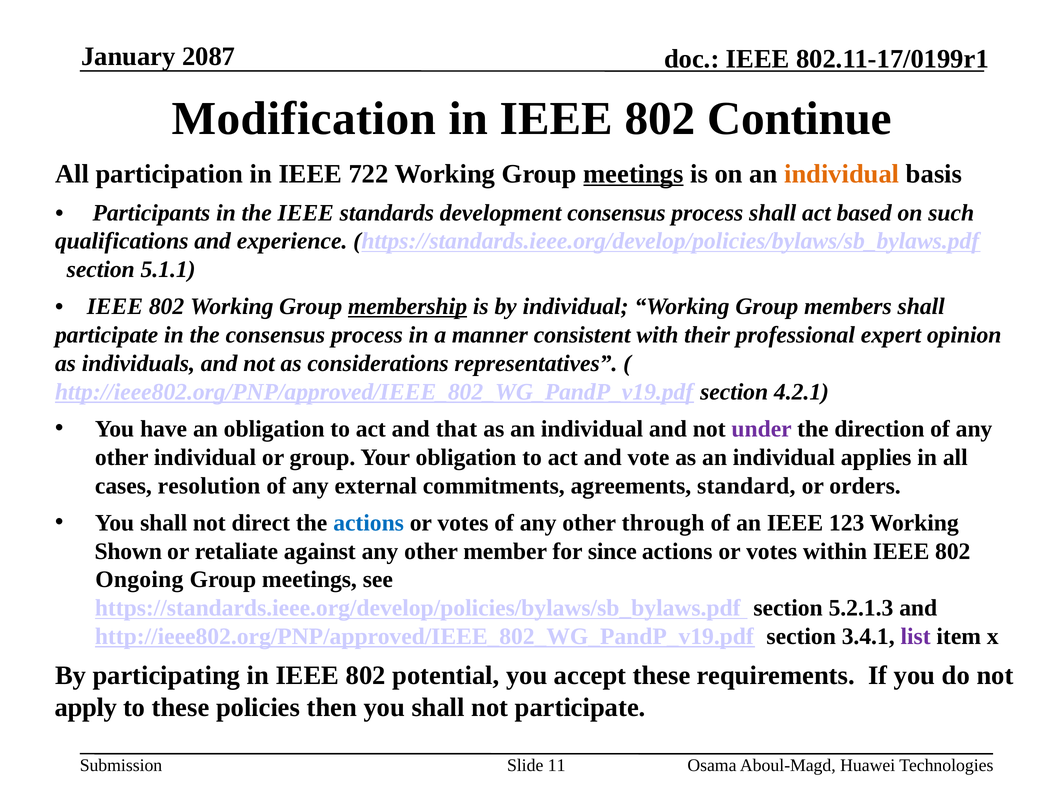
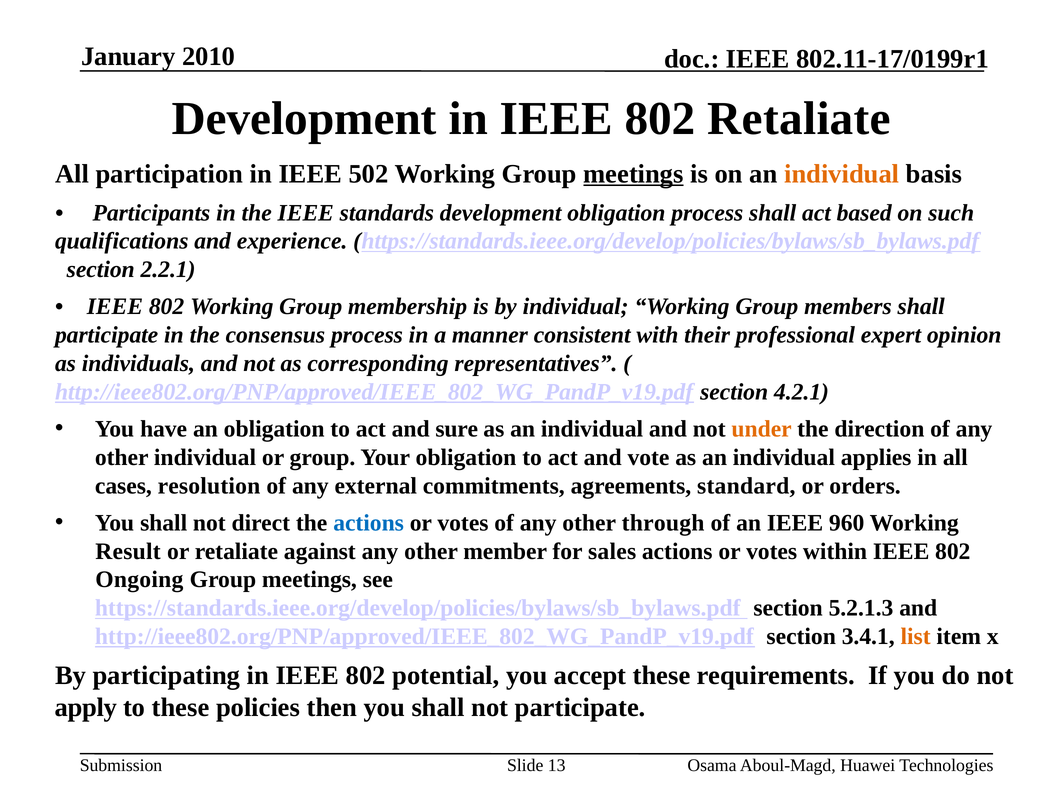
2087: 2087 -> 2010 (209, 56)
Modification: Modification -> Development (304, 119)
802 Continue: Continue -> Retaliate (799, 119)
722: 722 -> 502 (369, 174)
development consensus: consensus -> obligation (616, 213)
5.1.1: 5.1.1 -> 2.2.1 (168, 269)
membership underline: present -> none (408, 307)
considerations: considerations -> corresponding (378, 363)
that: that -> sure (457, 429)
under colour: purple -> orange (762, 429)
123: 123 -> 960 (847, 523)
Shown: Shown -> Result (128, 551)
since: since -> sales (612, 551)
list colour: purple -> orange (916, 636)
11: 11 -> 13 (557, 765)
